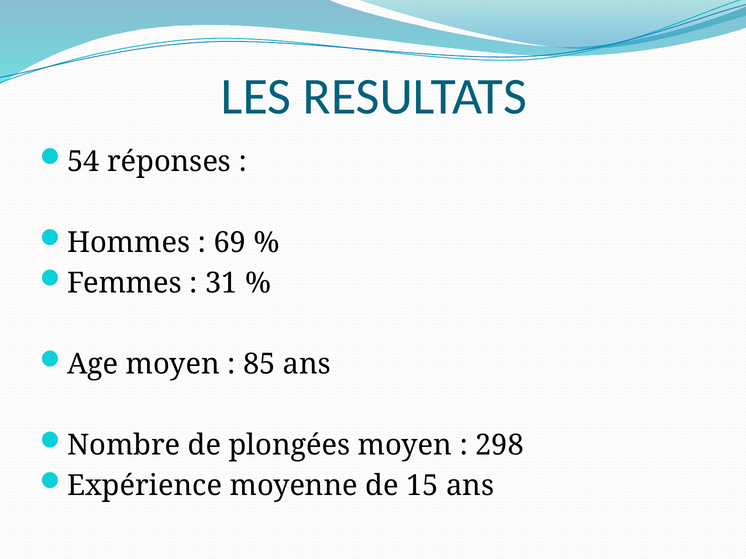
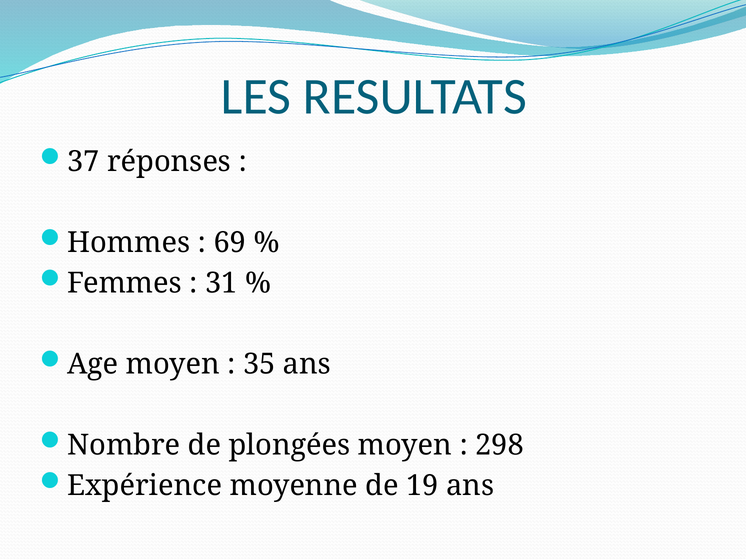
54: 54 -> 37 (83, 162)
85: 85 -> 35 (259, 365)
15: 15 -> 19 (422, 486)
